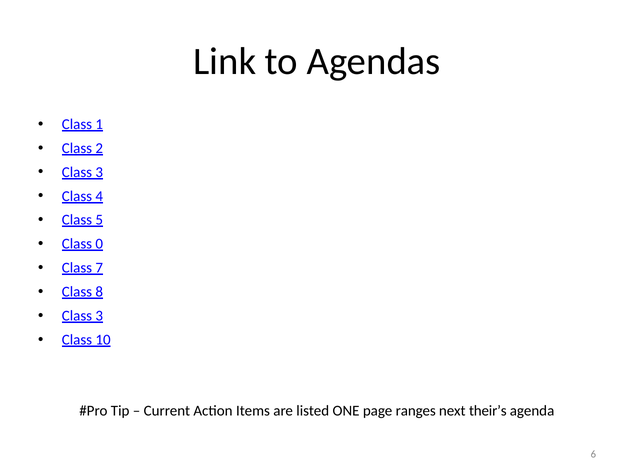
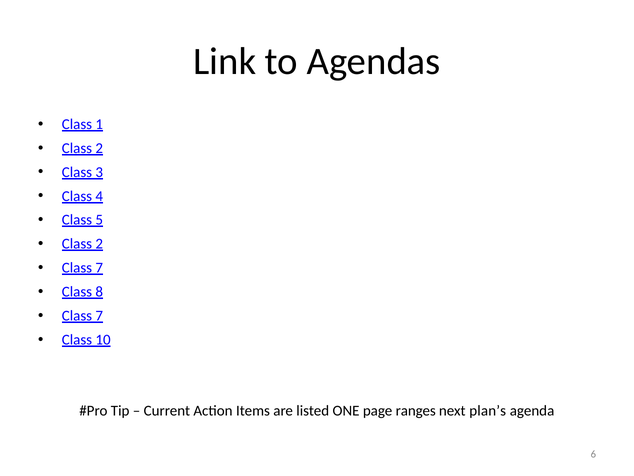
0: 0 -> 2 (99, 244)
3: 3 -> 7 (99, 315)
their’s: their’s -> plan’s (488, 411)
